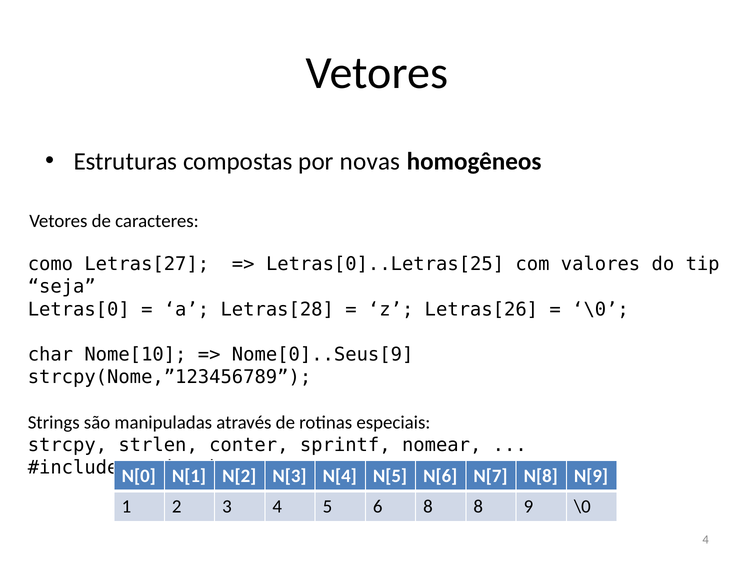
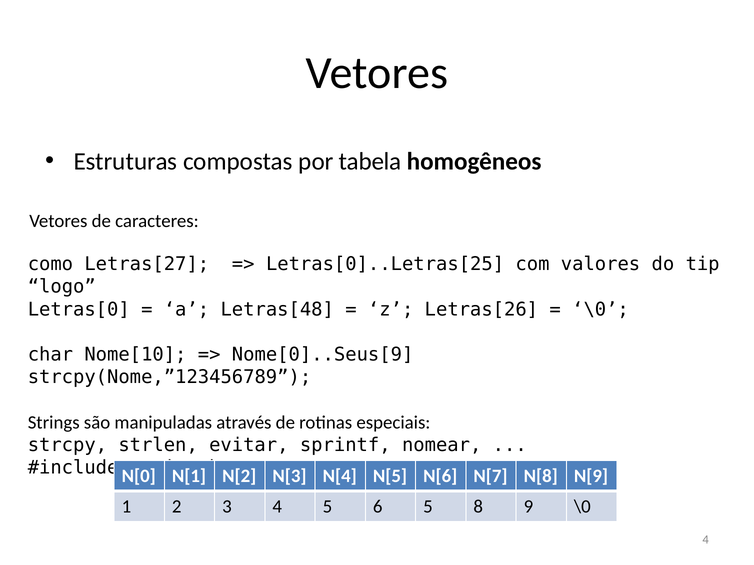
novas: novas -> tabela (370, 162)
seja: seja -> logo (62, 287)
Letras[28: Letras[28 -> Letras[48 (277, 310)
conter: conter -> evitar (249, 445)
6 8: 8 -> 5 (428, 507)
